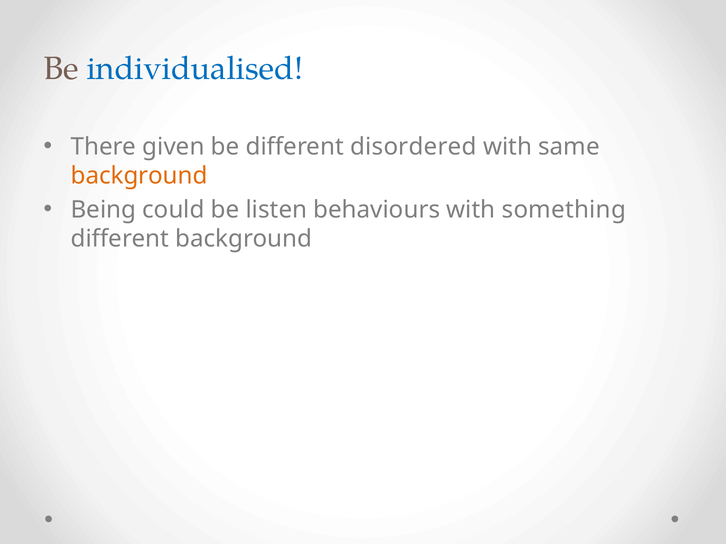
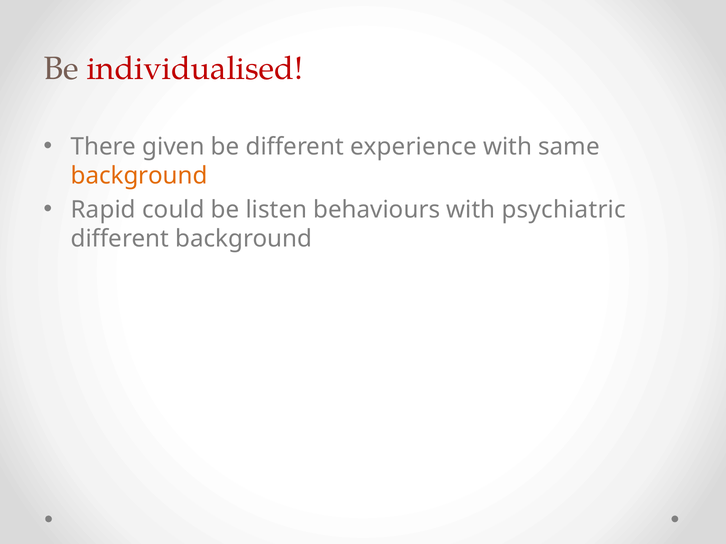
individualised colour: blue -> red (195, 69)
disordered: disordered -> experience (413, 147)
Being: Being -> Rapid (103, 210)
something: something -> psychiatric (564, 210)
